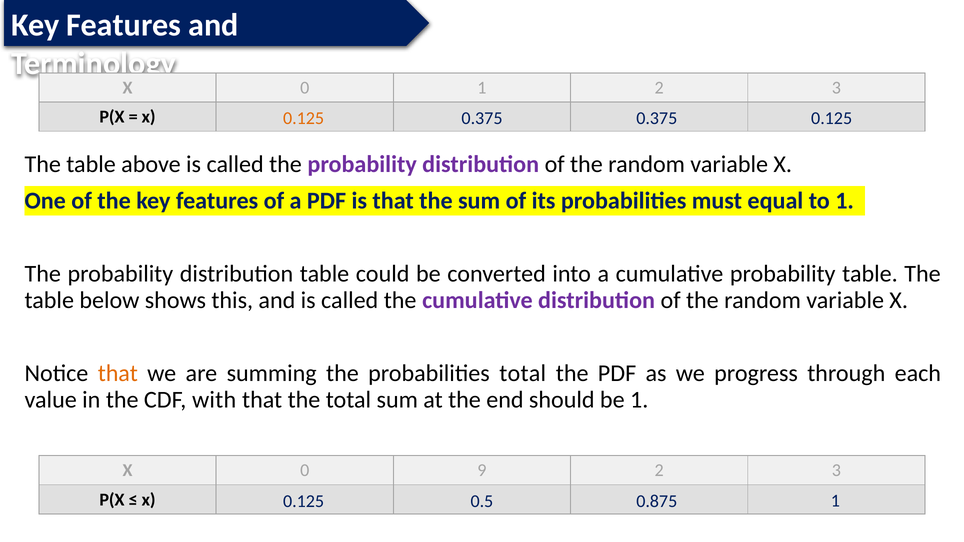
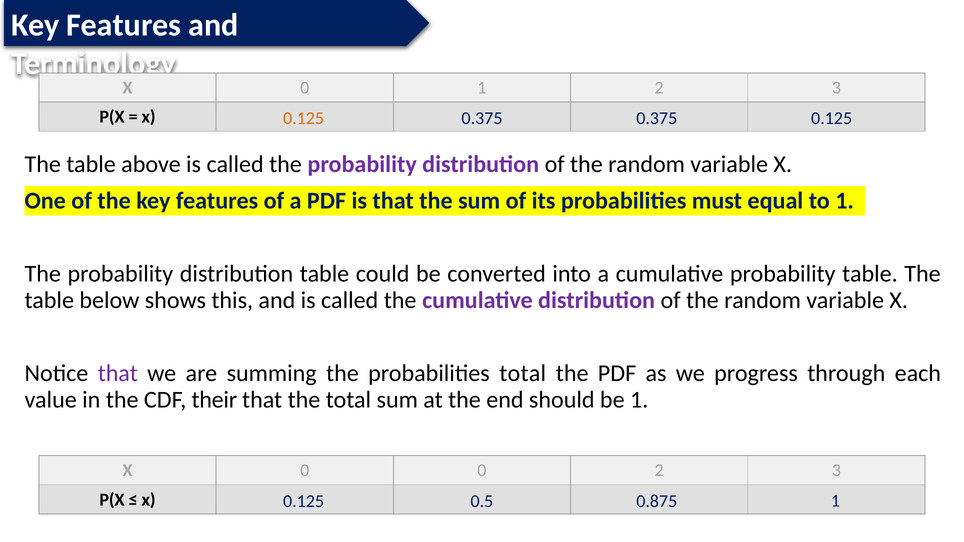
that colour: orange -> purple (118, 373)
with: with -> their (214, 400)
0 9: 9 -> 0 (482, 471)
